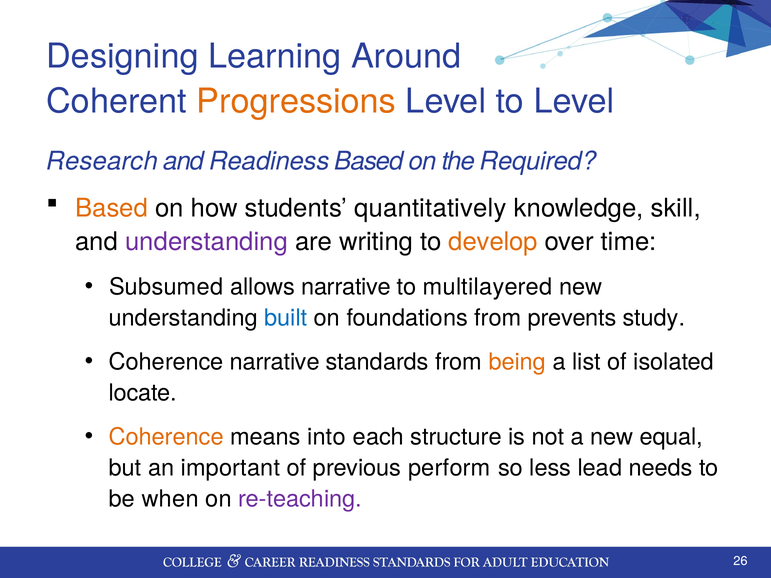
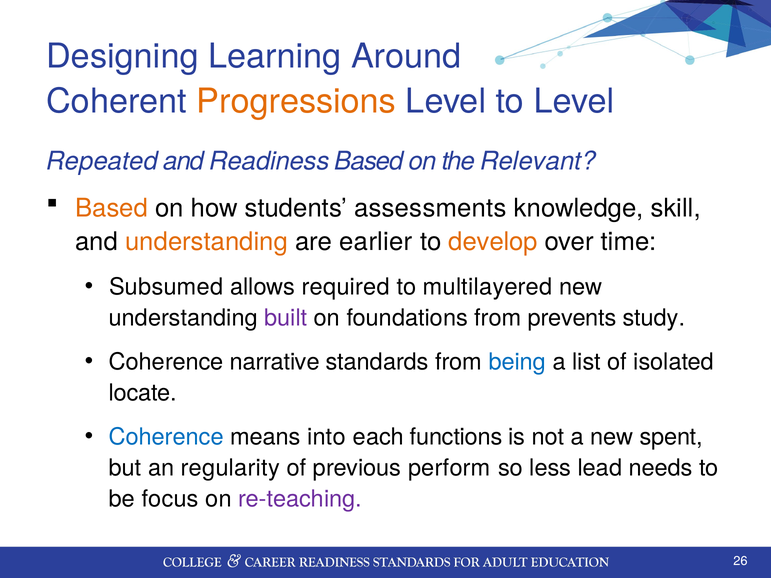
Research: Research -> Repeated (102, 161)
Required: Required -> Relevant (538, 161)
quantitatively: quantitatively -> assessments (430, 208)
understanding colour: purple -> orange (207, 242)
writing: writing -> earlier (376, 242)
allows narrative: narrative -> required (346, 287)
built colour: blue -> purple (286, 318)
being colour: orange -> blue (517, 362)
Coherence colour: orange -> blue (166, 437)
structure: structure -> functions (456, 437)
equal: equal -> spent (671, 437)
important: important -> regularity (230, 468)
when: when -> focus (170, 499)
